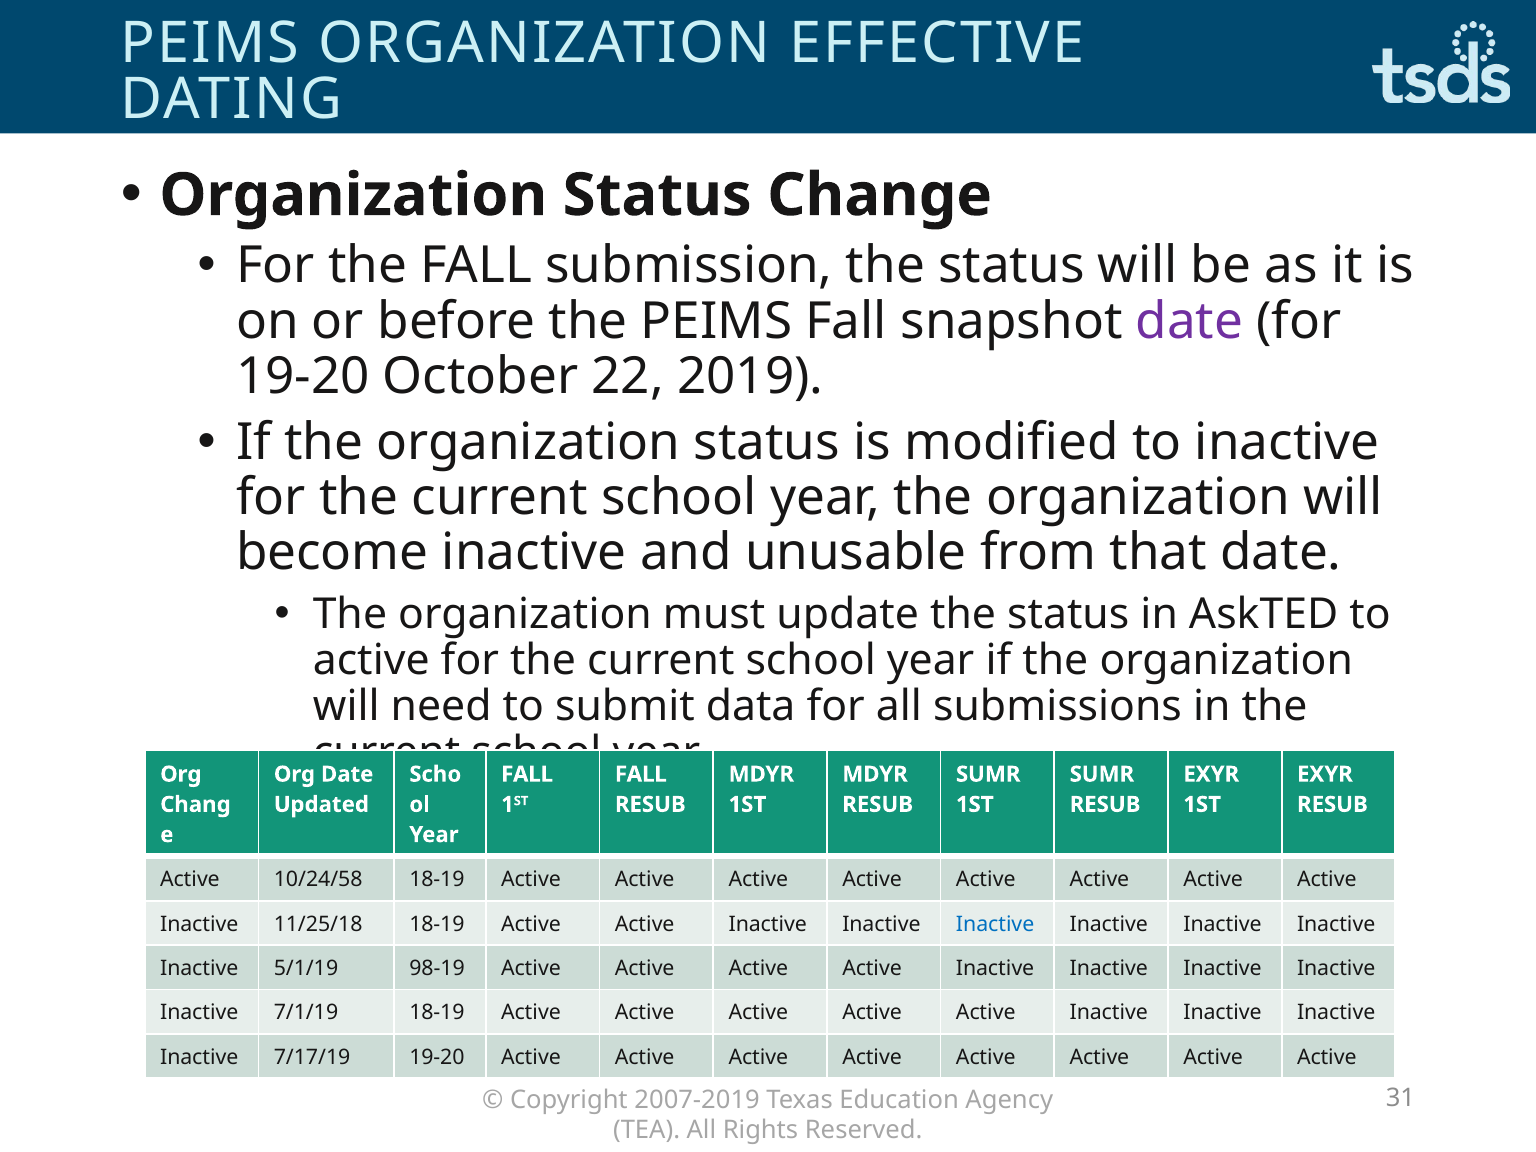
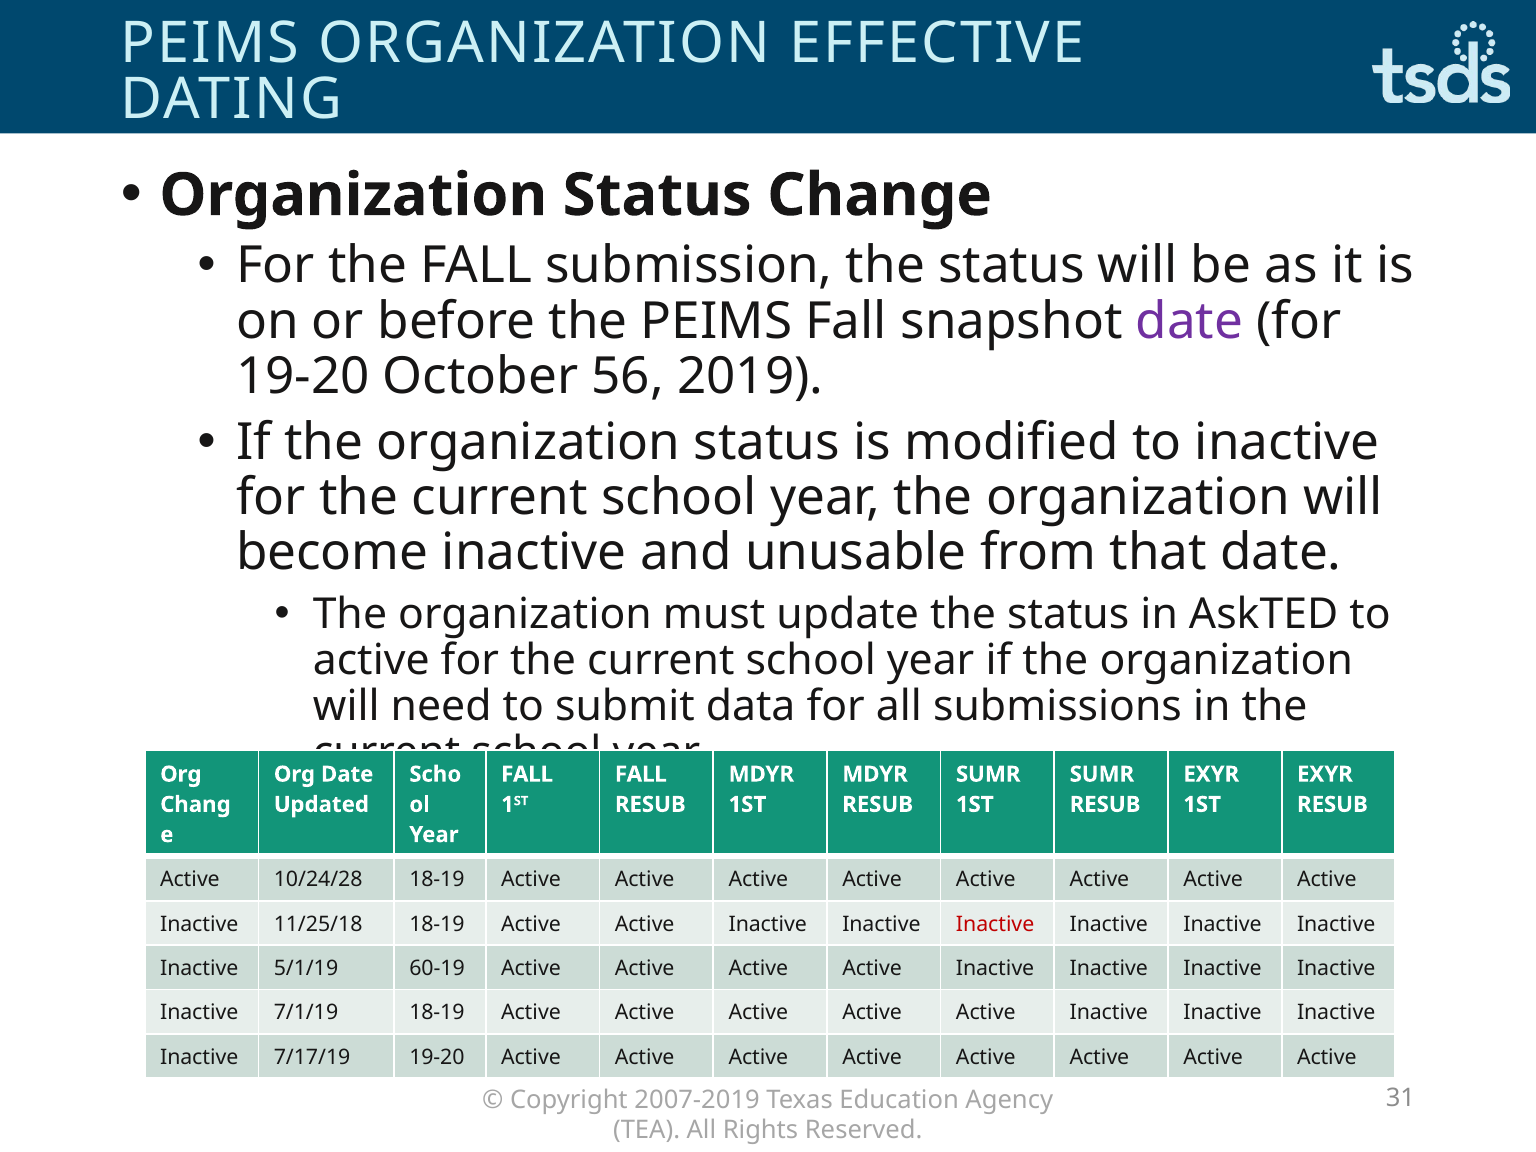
22: 22 -> 56 (628, 377)
10/24/58: 10/24/58 -> 10/24/28 (318, 880)
Inactive colour: blue -> red (995, 924)
98-19: 98-19 -> 60-19 (437, 968)
